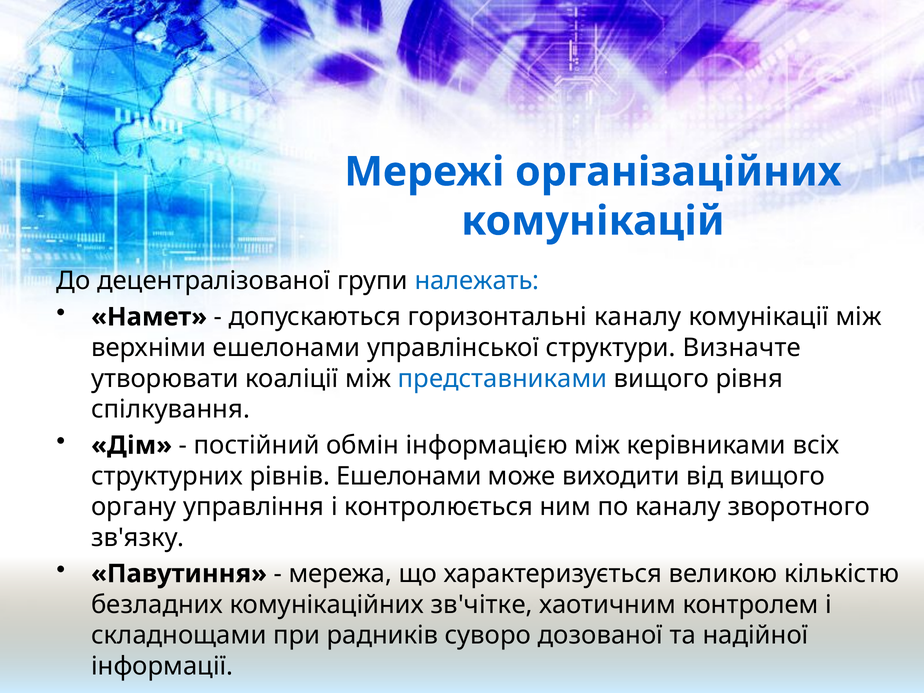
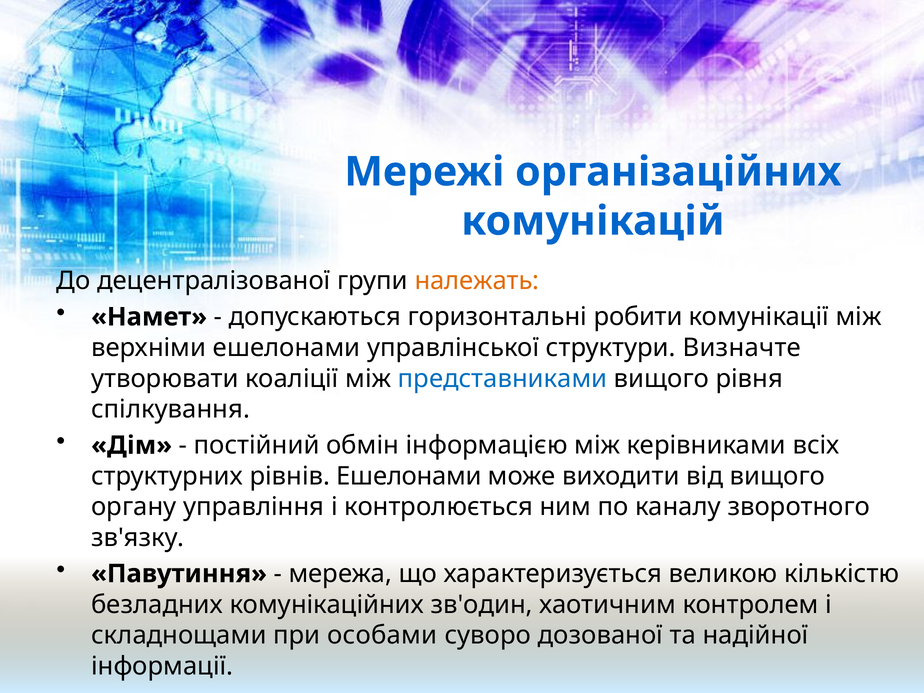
належать colour: blue -> orange (477, 281)
горизонтальні каналу: каналу -> робити (638, 317)
зв'чітке: зв'чітке -> зв'один (482, 605)
радників: радників -> особами (382, 635)
